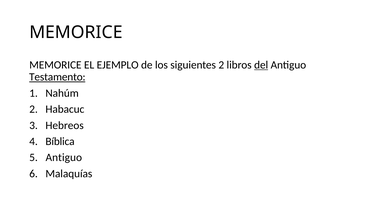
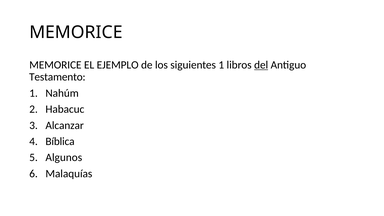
siguientes 2: 2 -> 1 (221, 65)
Testamento underline: present -> none (57, 77)
Hebreos: Hebreos -> Alcanzar (65, 125)
Antiguo: Antiguo -> Algunos (64, 158)
